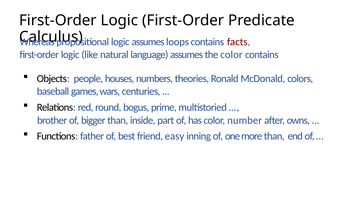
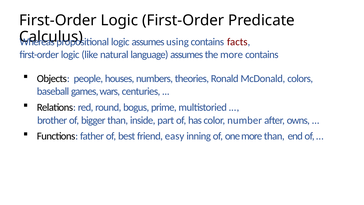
loops: loops -> using (177, 42)
the color: color -> more (232, 55)
